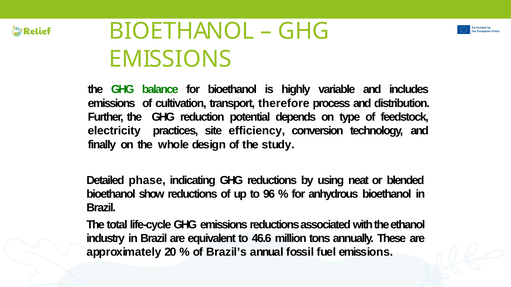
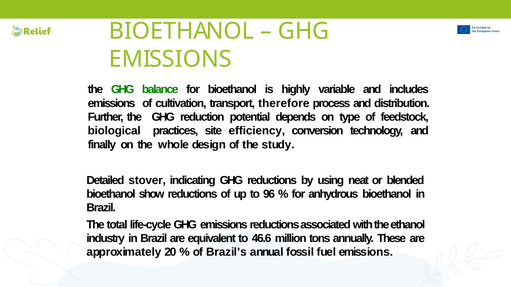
electricity: electricity -> biological (114, 131)
phase: phase -> stover (147, 181)
